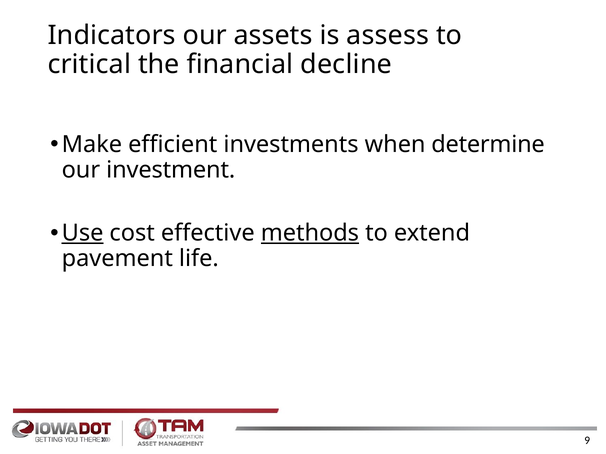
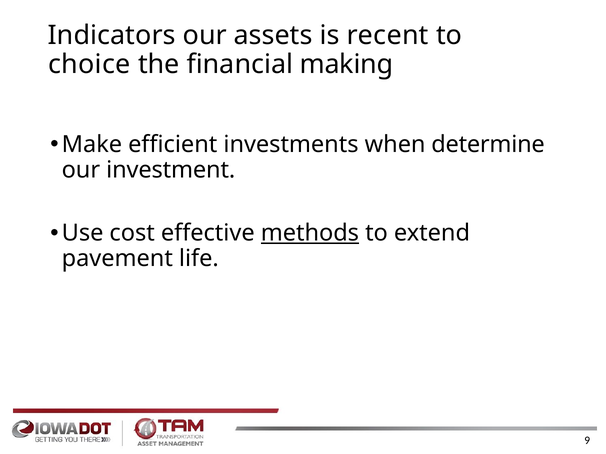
assess: assess -> recent (388, 35)
critical: critical -> choice (89, 64)
decline: decline -> making (346, 64)
Use underline: present -> none (83, 233)
